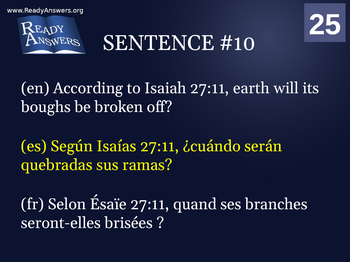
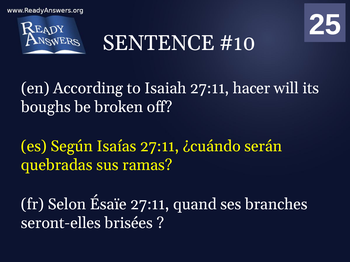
earth: earth -> hacer (252, 89)
